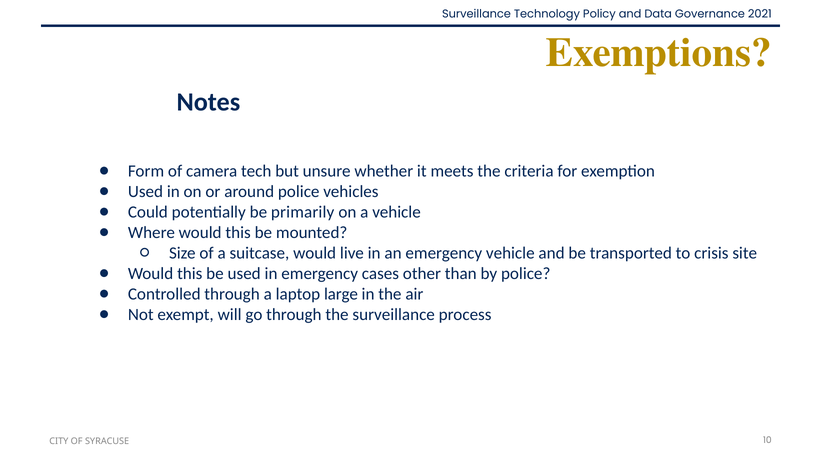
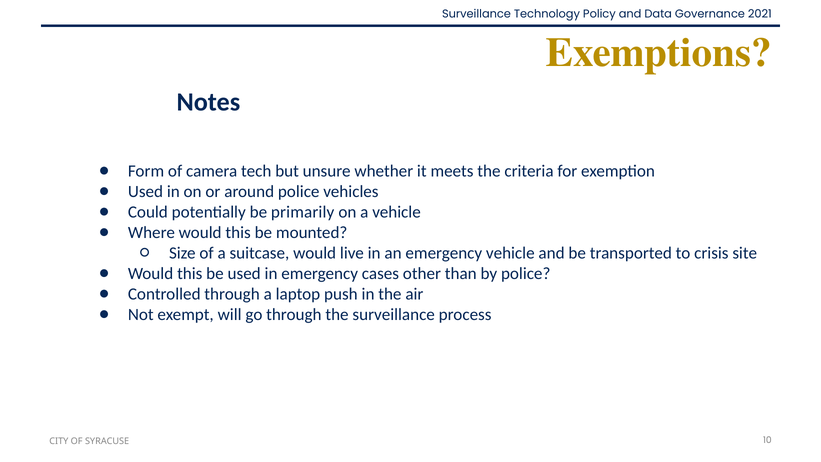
large: large -> push (341, 294)
